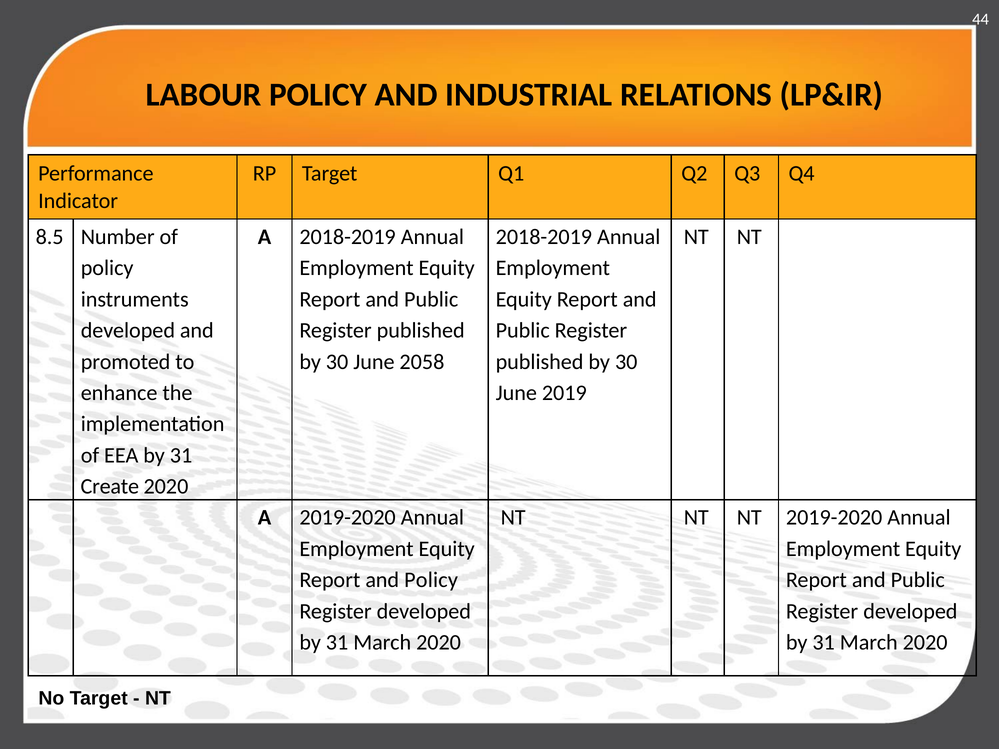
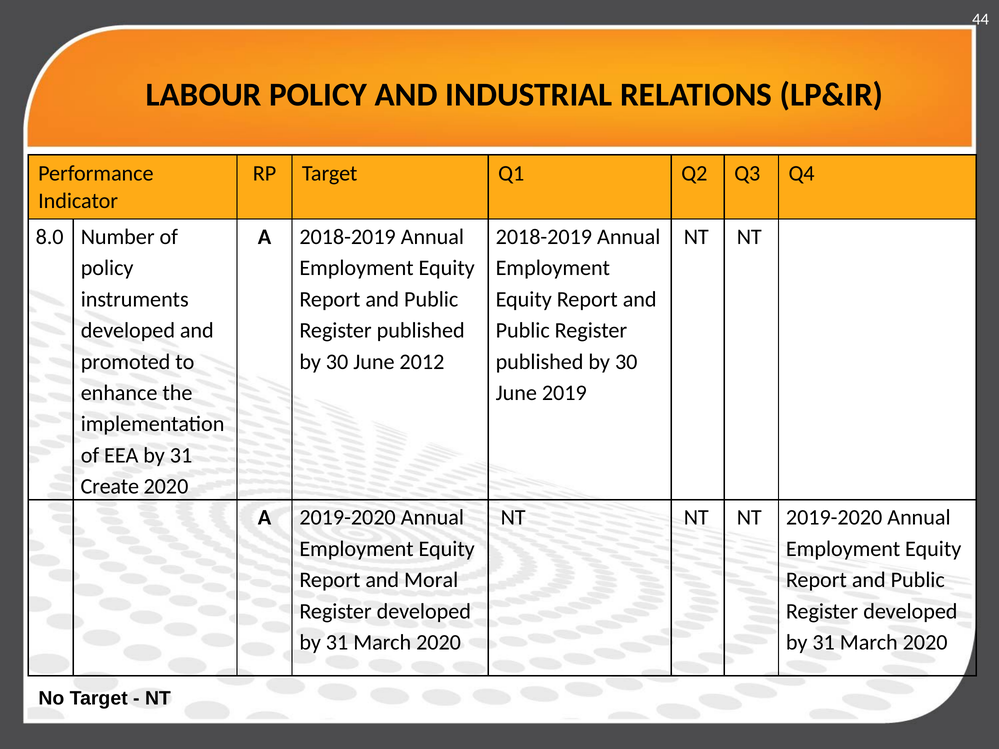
8.5: 8.5 -> 8.0 (50, 237)
2058: 2058 -> 2012 (422, 362)
and Policy: Policy -> Moral (431, 580)
